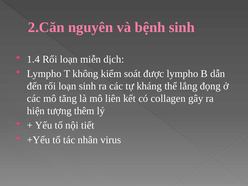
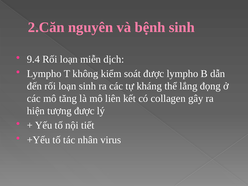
1.4: 1.4 -> 9.4 (33, 59)
tượng thêm: thêm -> được (84, 111)
